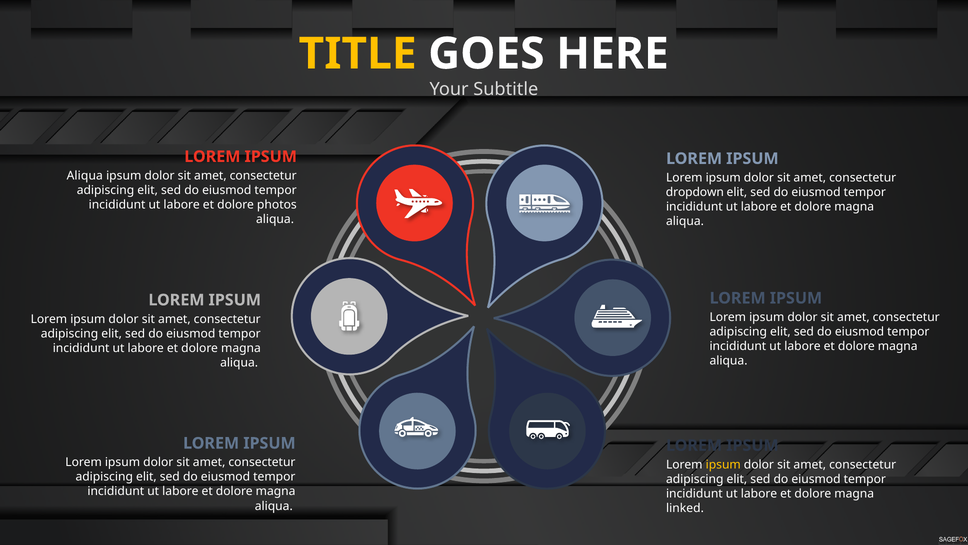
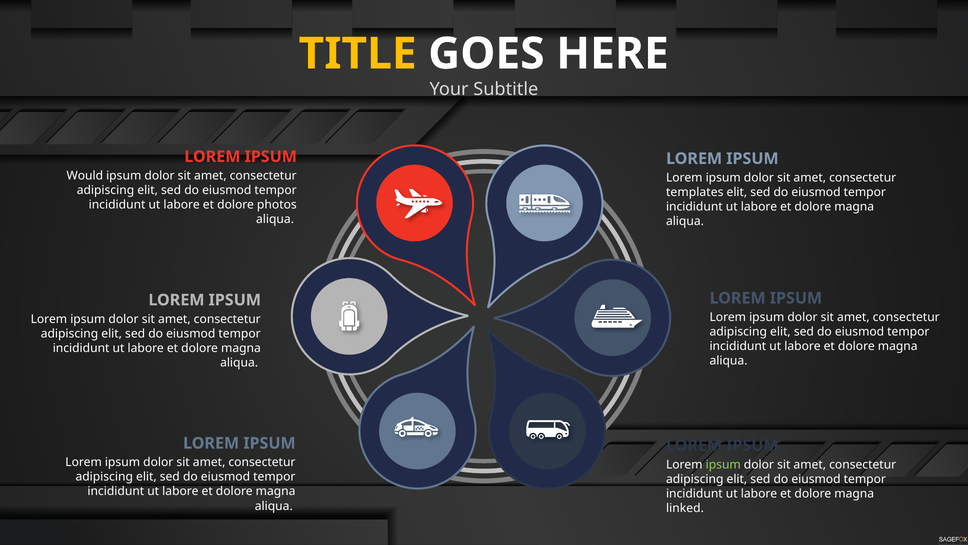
Aliqua: Aliqua -> Would (85, 176)
dropdown: dropdown -> templates (695, 192)
ipsum colour: yellow -> light green (723, 464)
